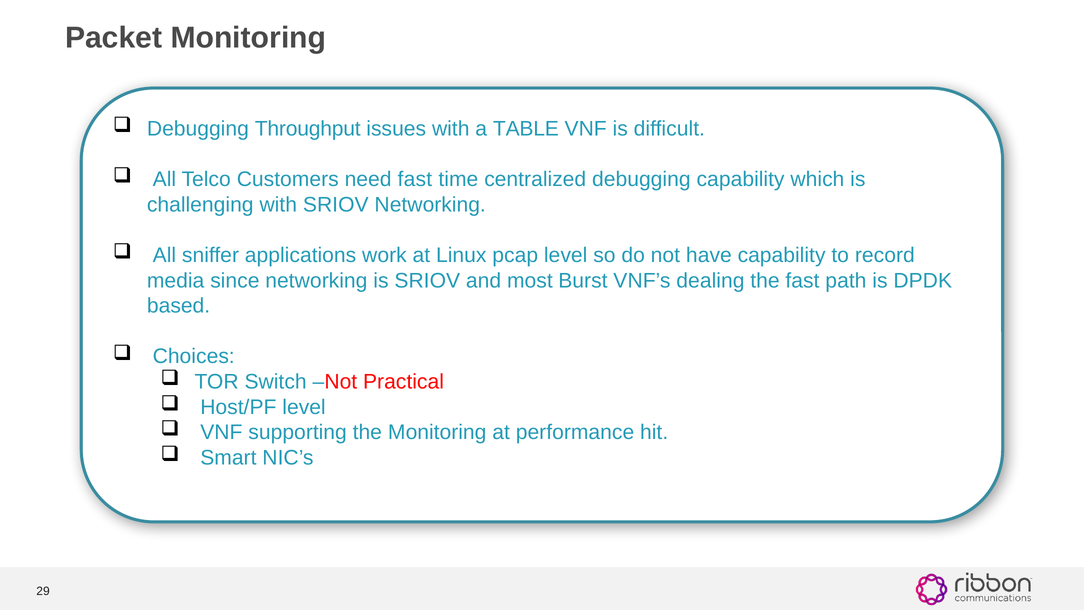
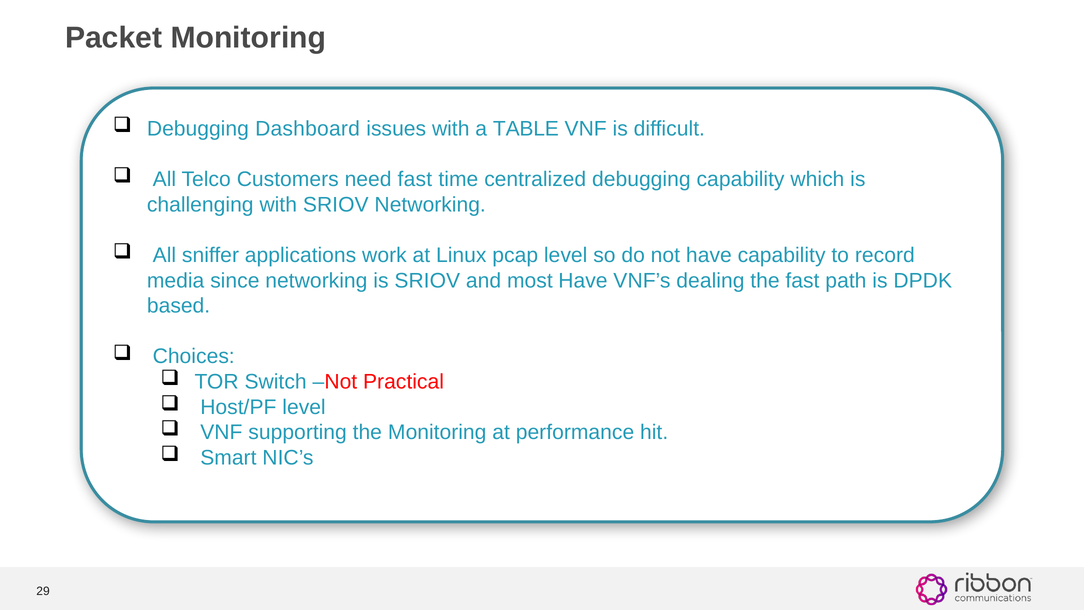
Throughput: Throughput -> Dashboard (308, 129)
most Burst: Burst -> Have (583, 280)
